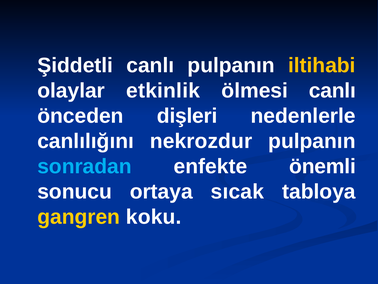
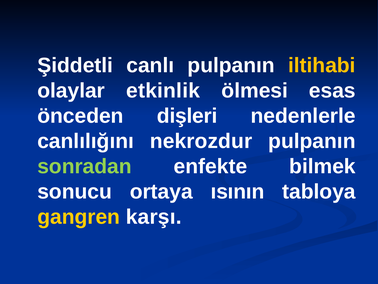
ölmesi canlı: canlı -> esas (332, 91)
sonradan colour: light blue -> light green (85, 166)
önemli: önemli -> bilmek (322, 166)
sıcak: sıcak -> ısının (238, 191)
koku: koku -> karşı (154, 217)
